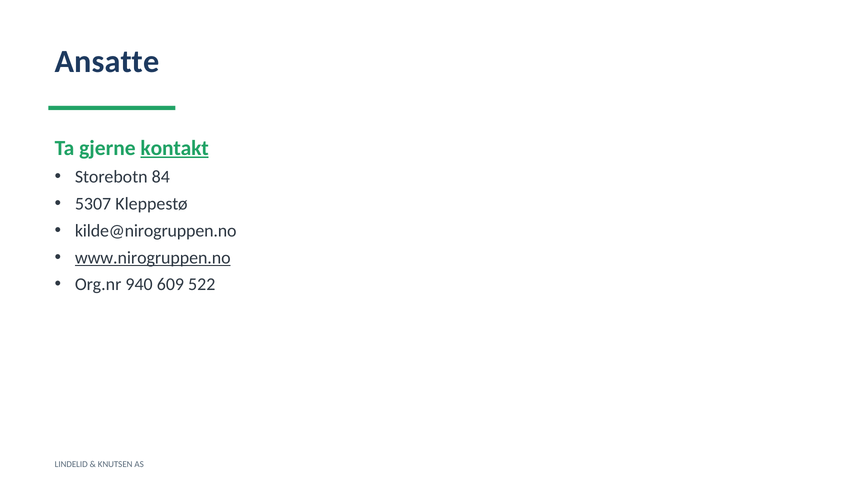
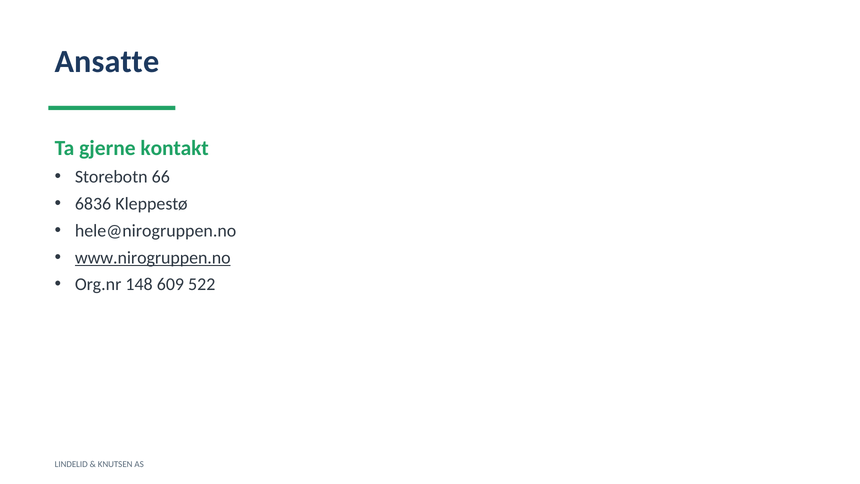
kontakt underline: present -> none (175, 148)
84: 84 -> 66 (161, 177)
5307: 5307 -> 6836 (93, 204)
kilde@nirogruppen.no: kilde@nirogruppen.no -> hele@nirogruppen.no (156, 231)
940: 940 -> 148 (139, 284)
